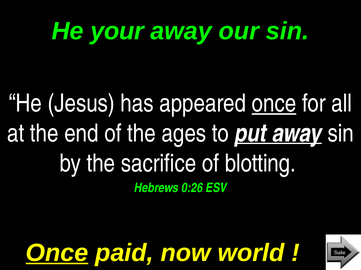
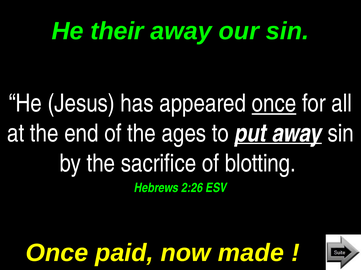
your: your -> their (117, 31)
0:26: 0:26 -> 2:26 (192, 188)
Once underline: present -> none (57, 253)
world: world -> made (251, 253)
